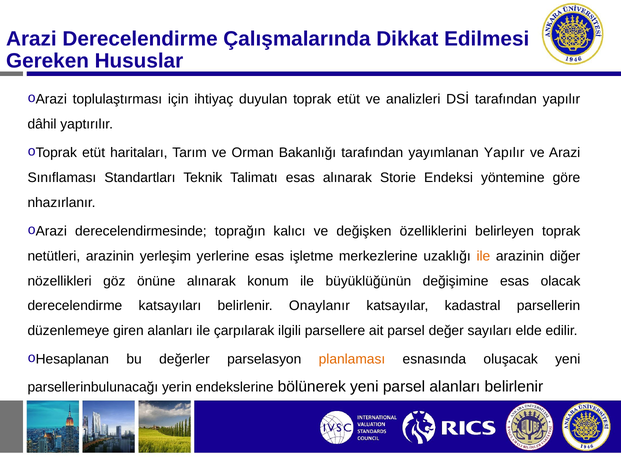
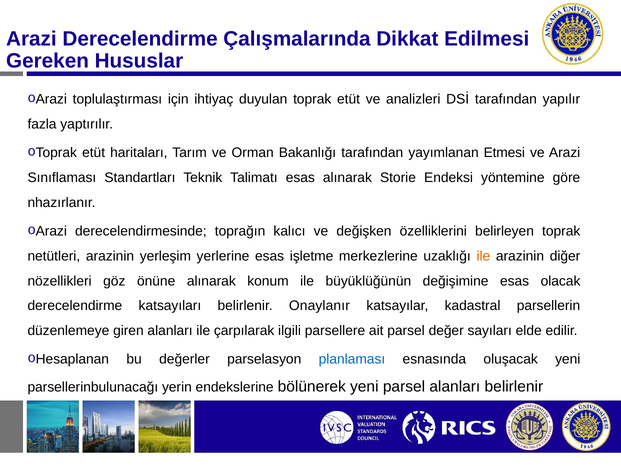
dâhil: dâhil -> fazla (42, 124)
yayımlanan Yapılır: Yapılır -> Etmesi (504, 153)
planlaması colour: orange -> blue (352, 359)
